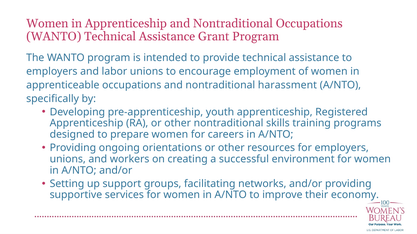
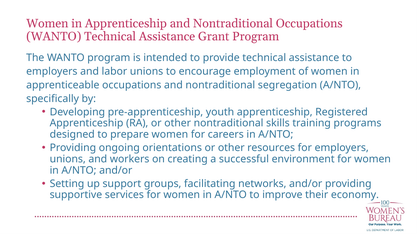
harassment: harassment -> segregation (287, 85)
